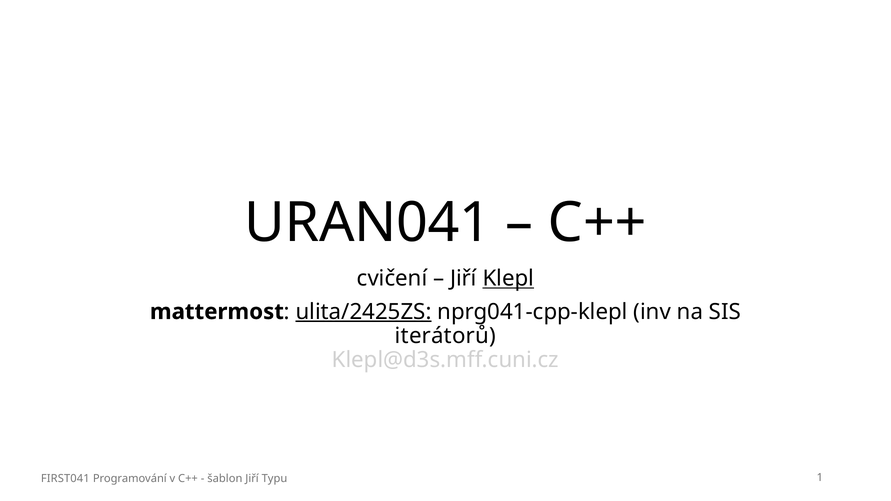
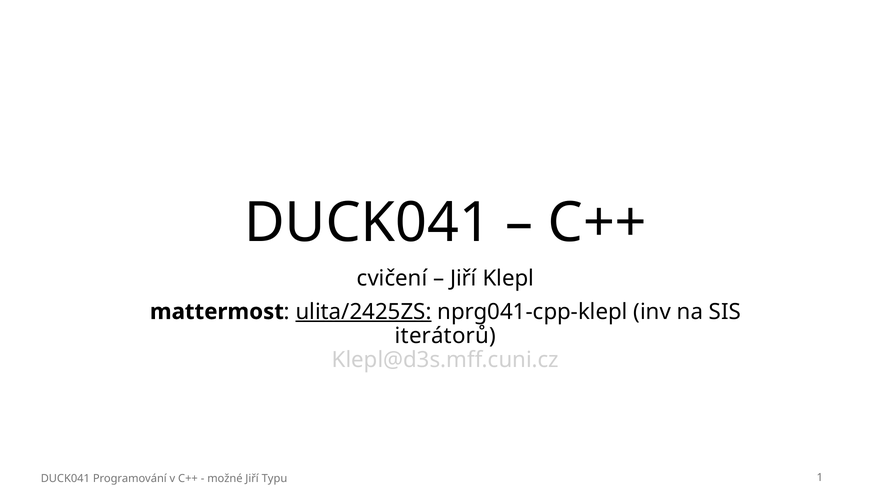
URAN041: URAN041 -> DUCK041 (368, 223)
Klepl underline: present -> none (508, 278)
FIRST041: FIRST041 -> DUCK041 (65, 479)
šablon: šablon -> možné (225, 479)
